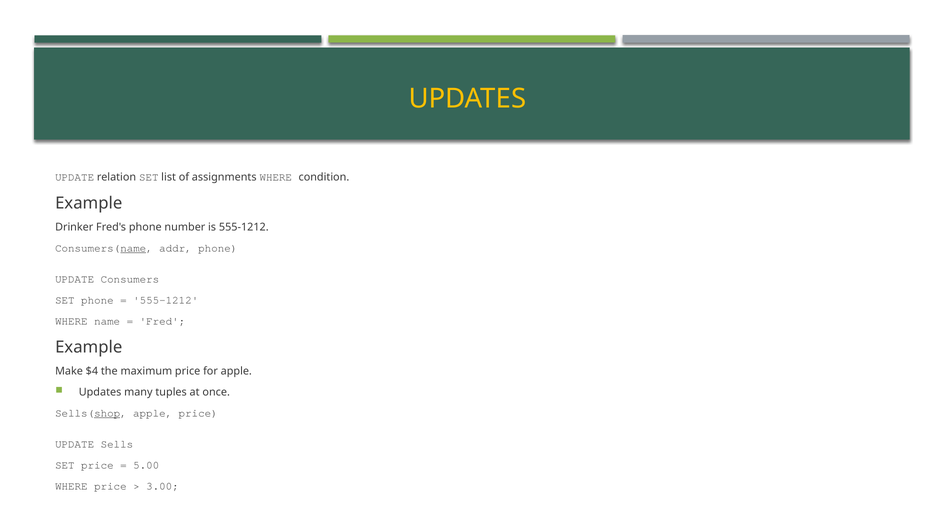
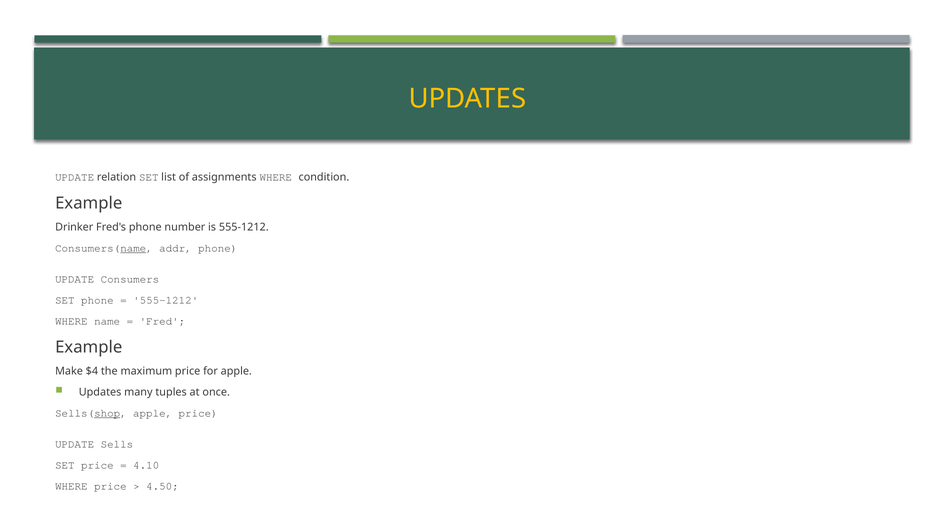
5.00: 5.00 -> 4.10 (146, 465)
3.00: 3.00 -> 4.50 (162, 486)
